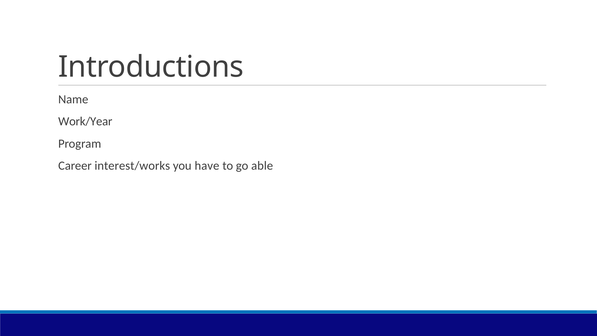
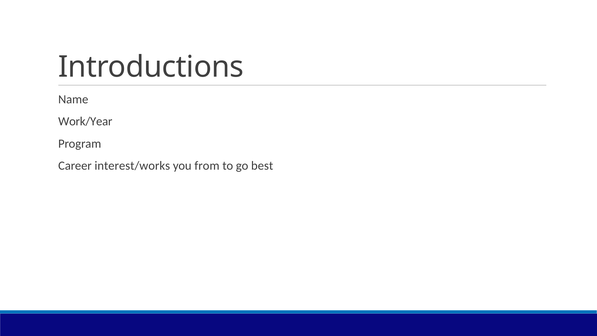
have: have -> from (207, 166)
able: able -> best (262, 166)
